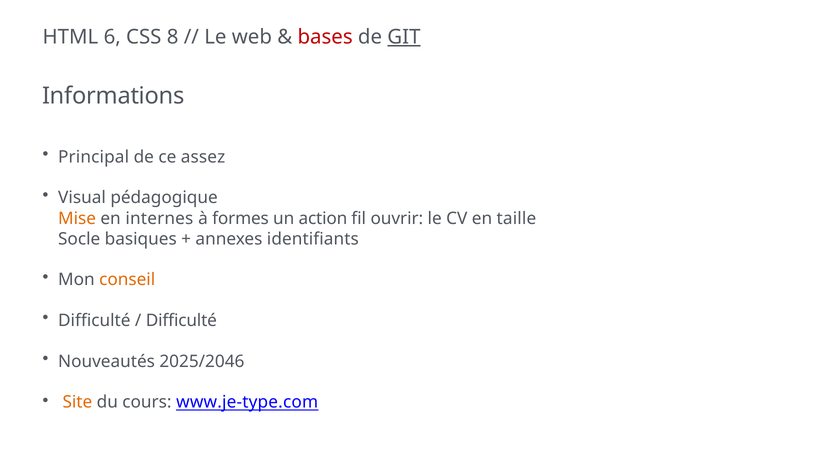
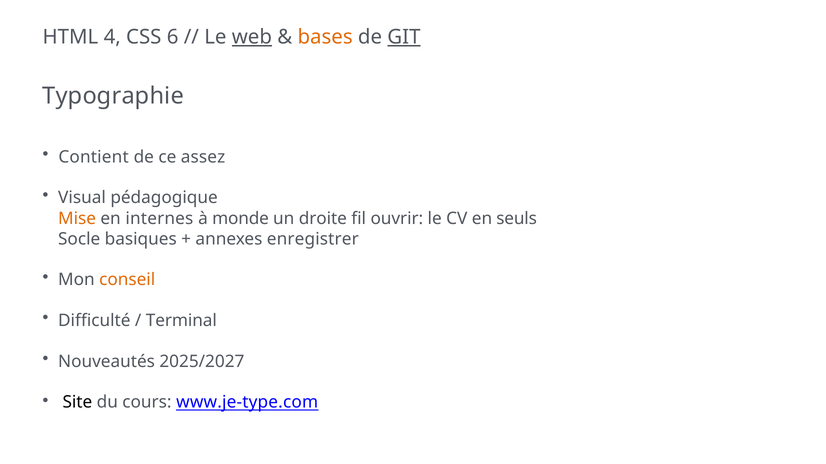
6: 6 -> 4 (112, 37)
8: 8 -> 6 (173, 37)
web underline: none -> present (252, 37)
bases colour: red -> orange (325, 37)
Informations: Informations -> Typographie (113, 96)
Principal: Principal -> Contient (94, 157)
formes: formes -> monde (241, 219)
action: action -> droite (323, 219)
taille: taille -> seuls (517, 219)
identifiants: identifiants -> enregistrer (313, 239)
Difficulté: Difficulté -> Terminal (181, 321)
2025/2046: 2025/2046 -> 2025/2027 (202, 362)
Site colour: orange -> black (77, 403)
